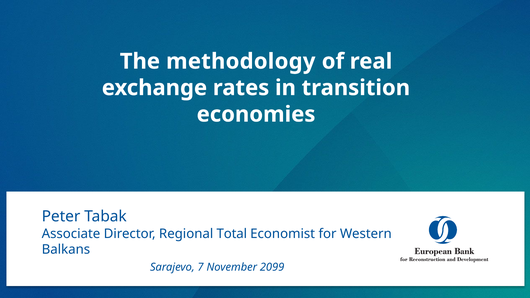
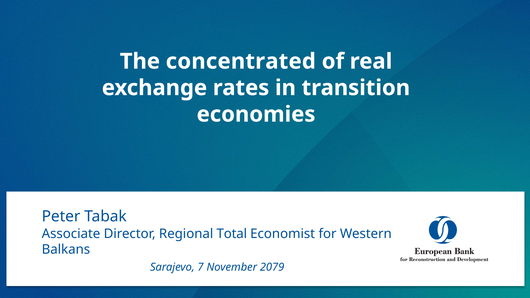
methodology: methodology -> concentrated (241, 61)
2099: 2099 -> 2079 (272, 267)
